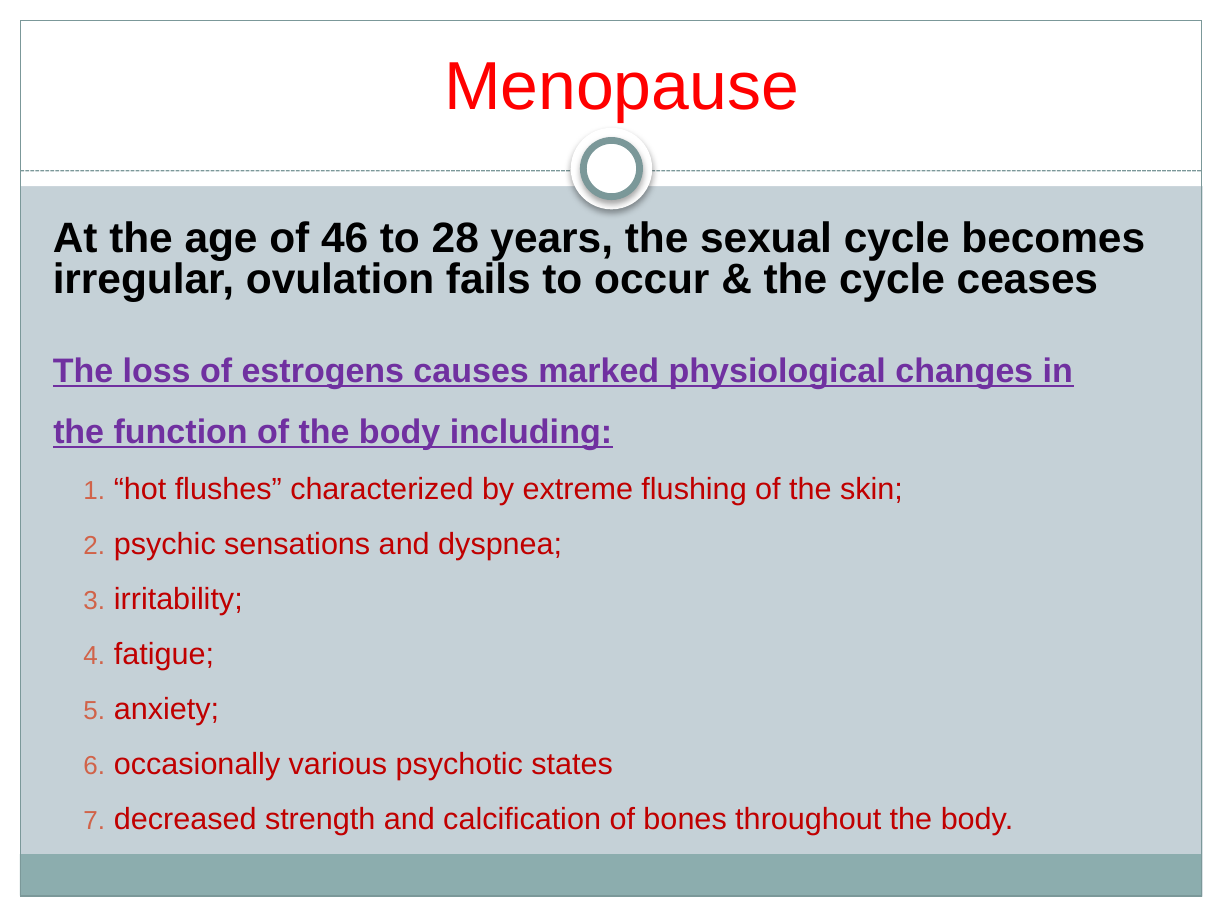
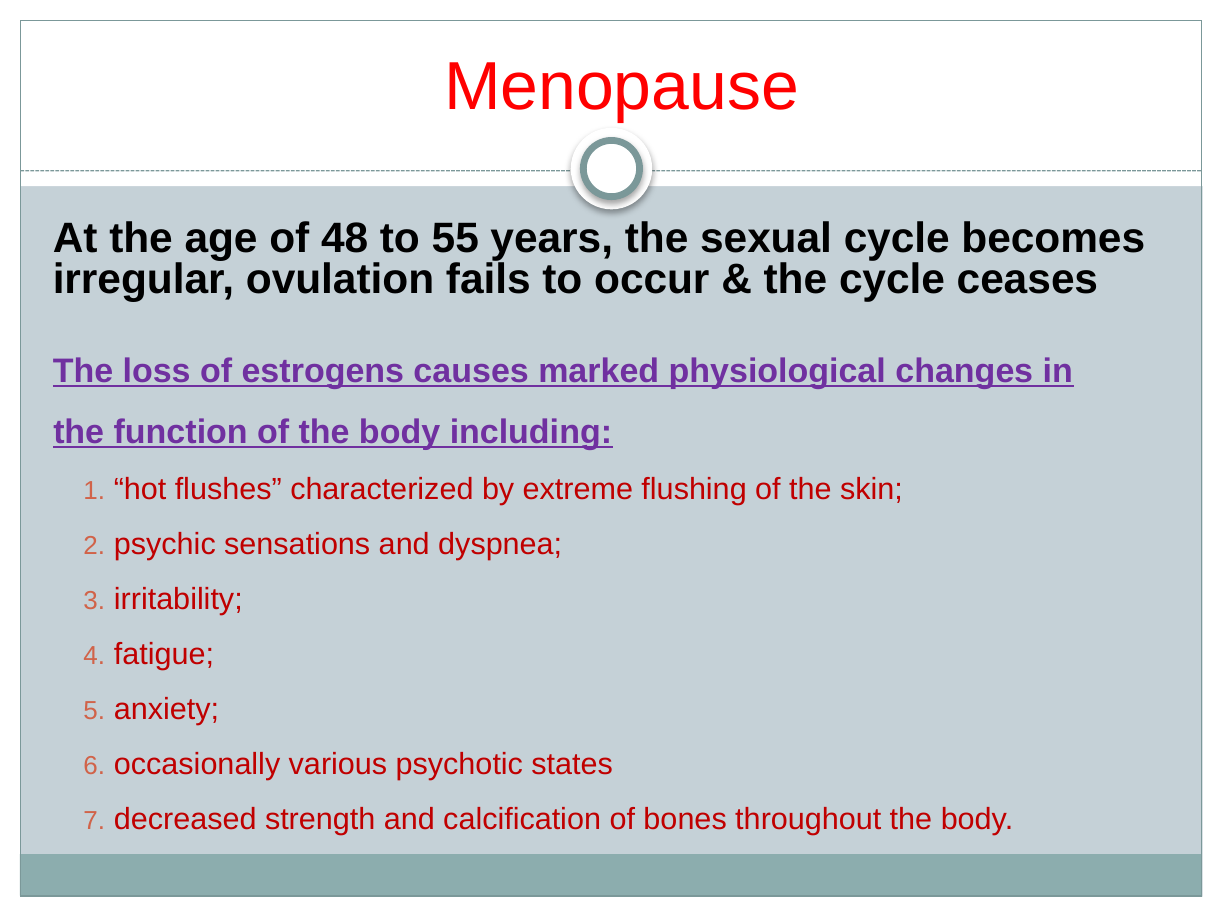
46: 46 -> 48 (345, 239)
28: 28 -> 55 (455, 239)
